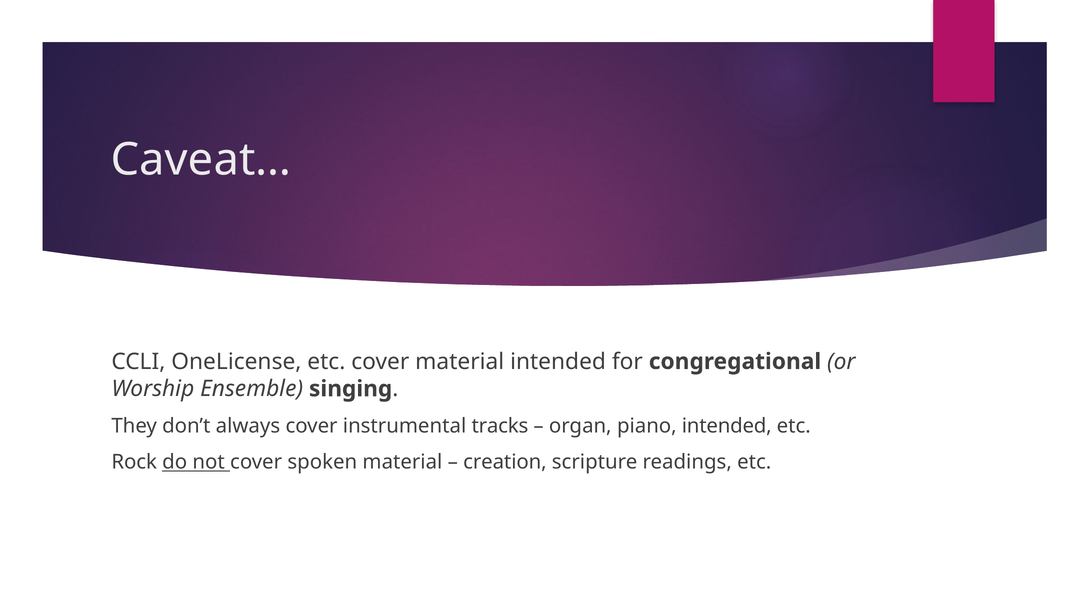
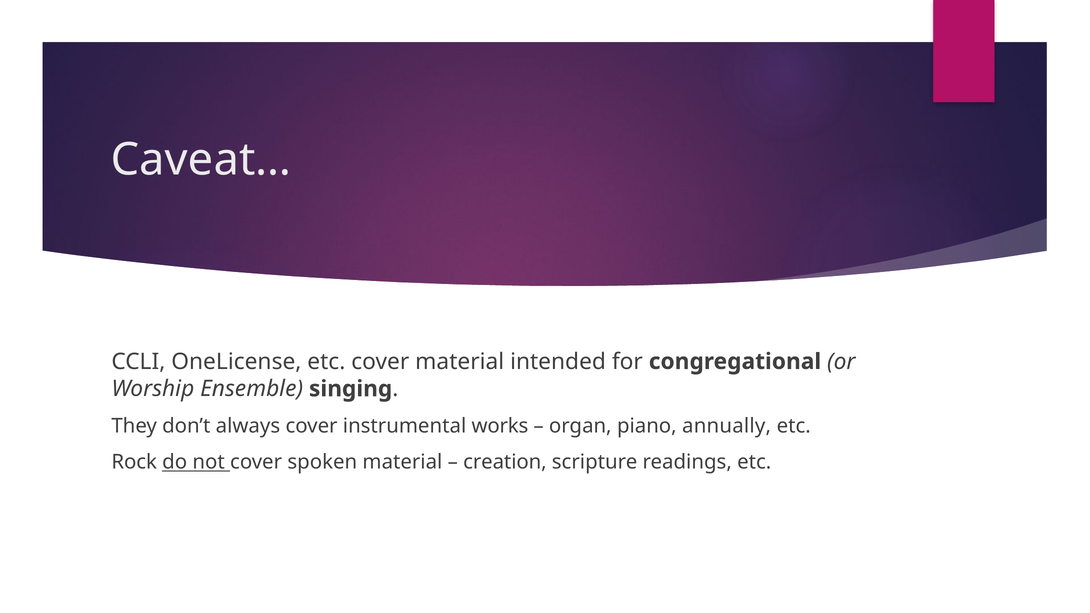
tracks: tracks -> works (500, 426)
piano intended: intended -> annually (727, 426)
